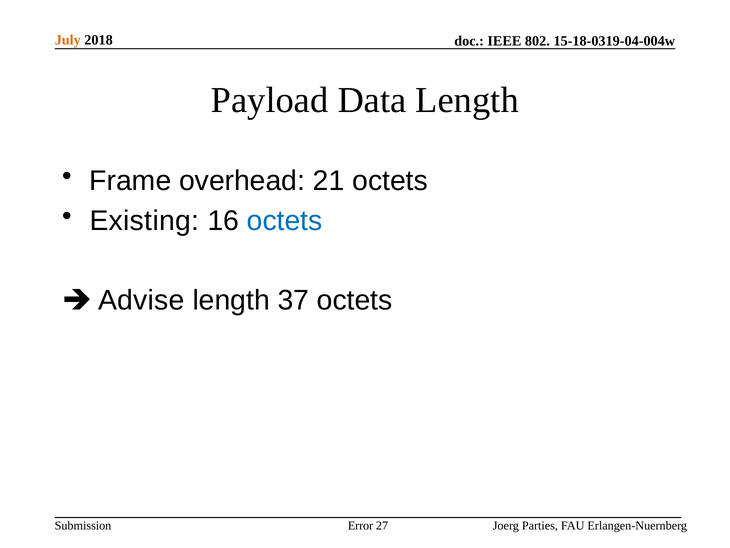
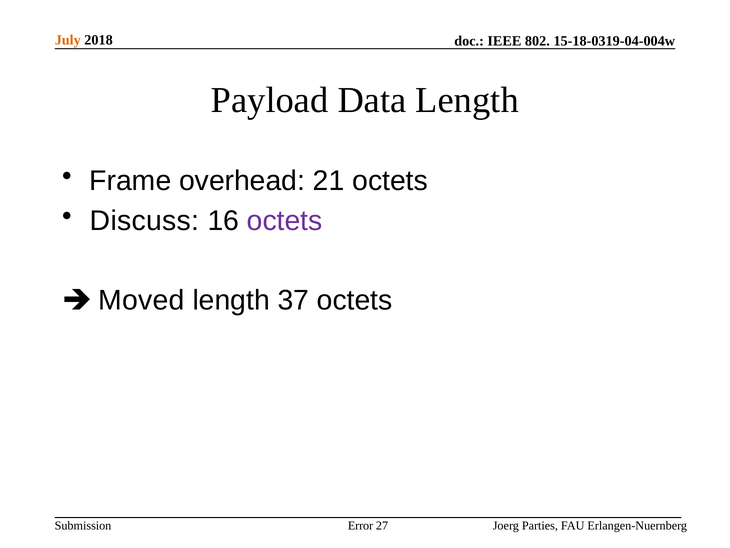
Existing: Existing -> Discuss (144, 221)
octets colour: blue -> purple (285, 221)
Advise: Advise -> Moved (141, 300)
